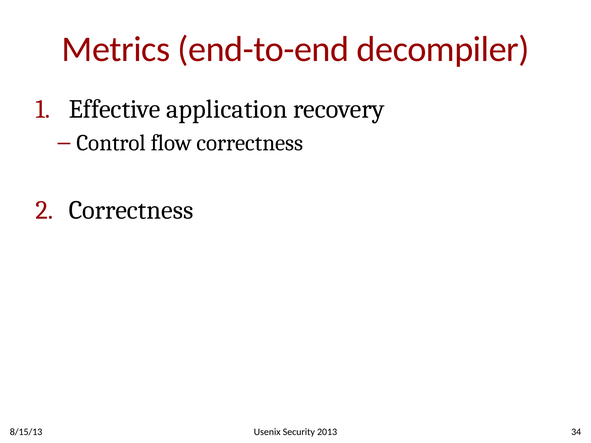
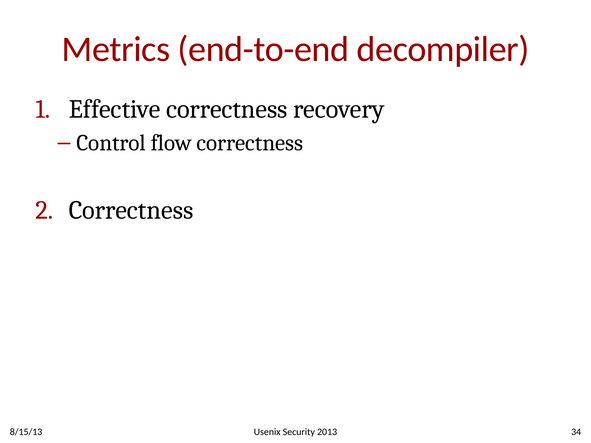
Effective application: application -> correctness (227, 109)
